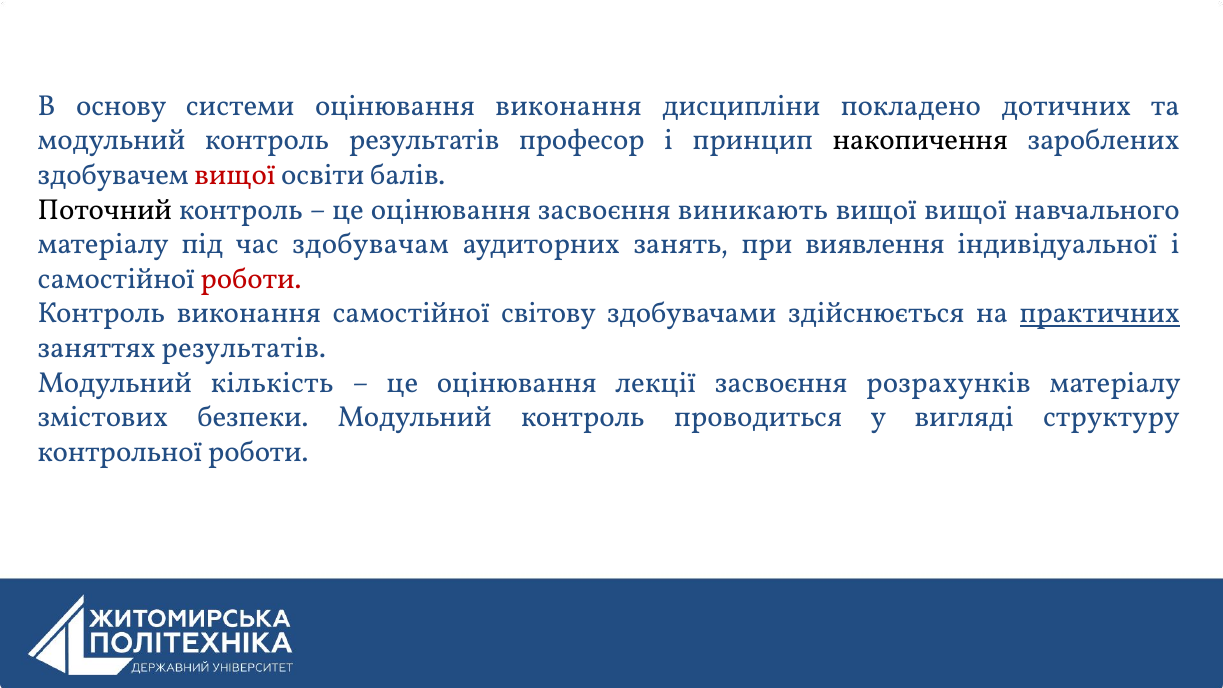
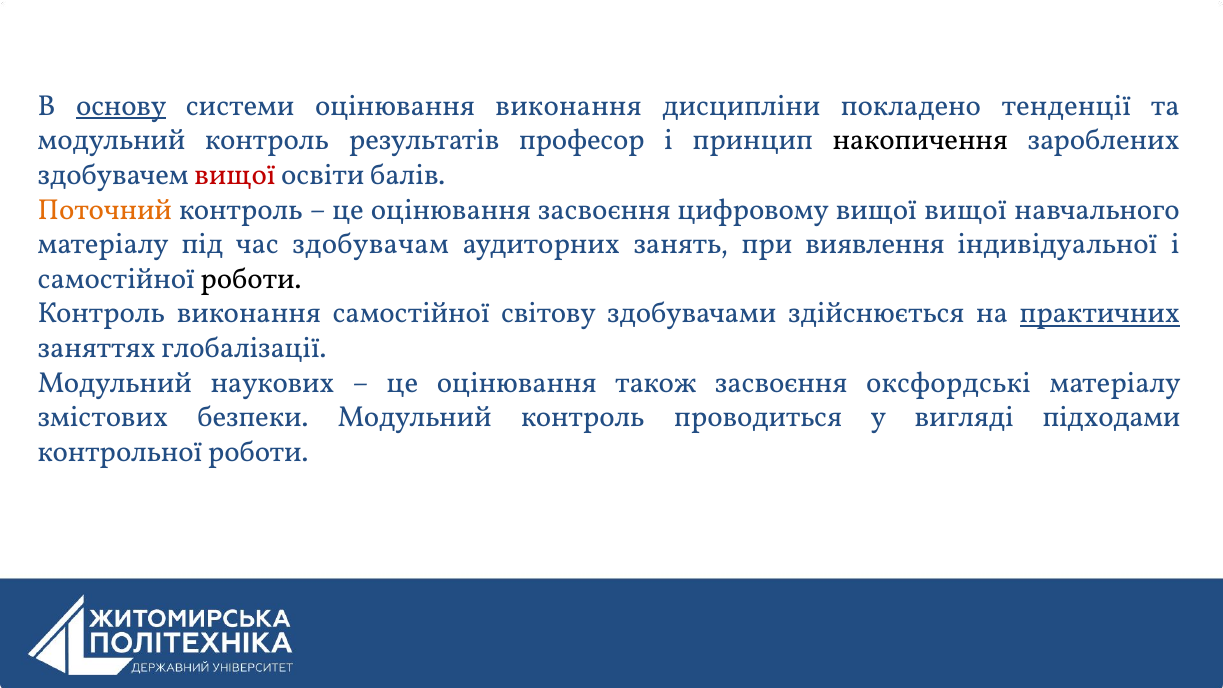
основу underline: none -> present (121, 106)
дотичних: дотичних -> тенденції (1066, 106)
Поточний colour: black -> orange (105, 209)
виникають: виникають -> цифровому (753, 209)
роботи colour: red -> black (251, 279)
заняттях результатів: результатів -> глобалізації (244, 348)
кількість: кількість -> наукових (273, 383)
лекції: лекції -> також (656, 383)
розрахунків: розрахунків -> оксфордські (948, 383)
структуру: структуру -> підходами (1112, 417)
